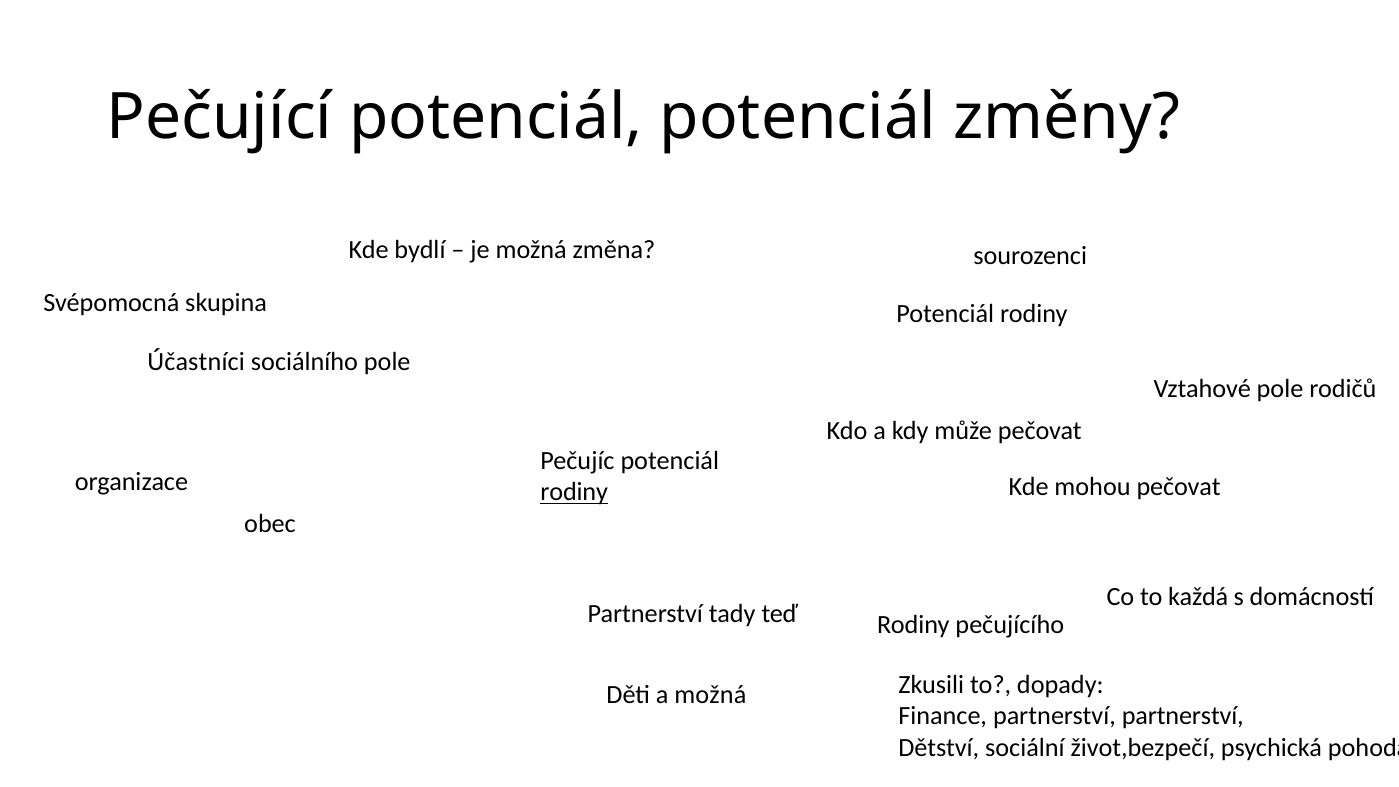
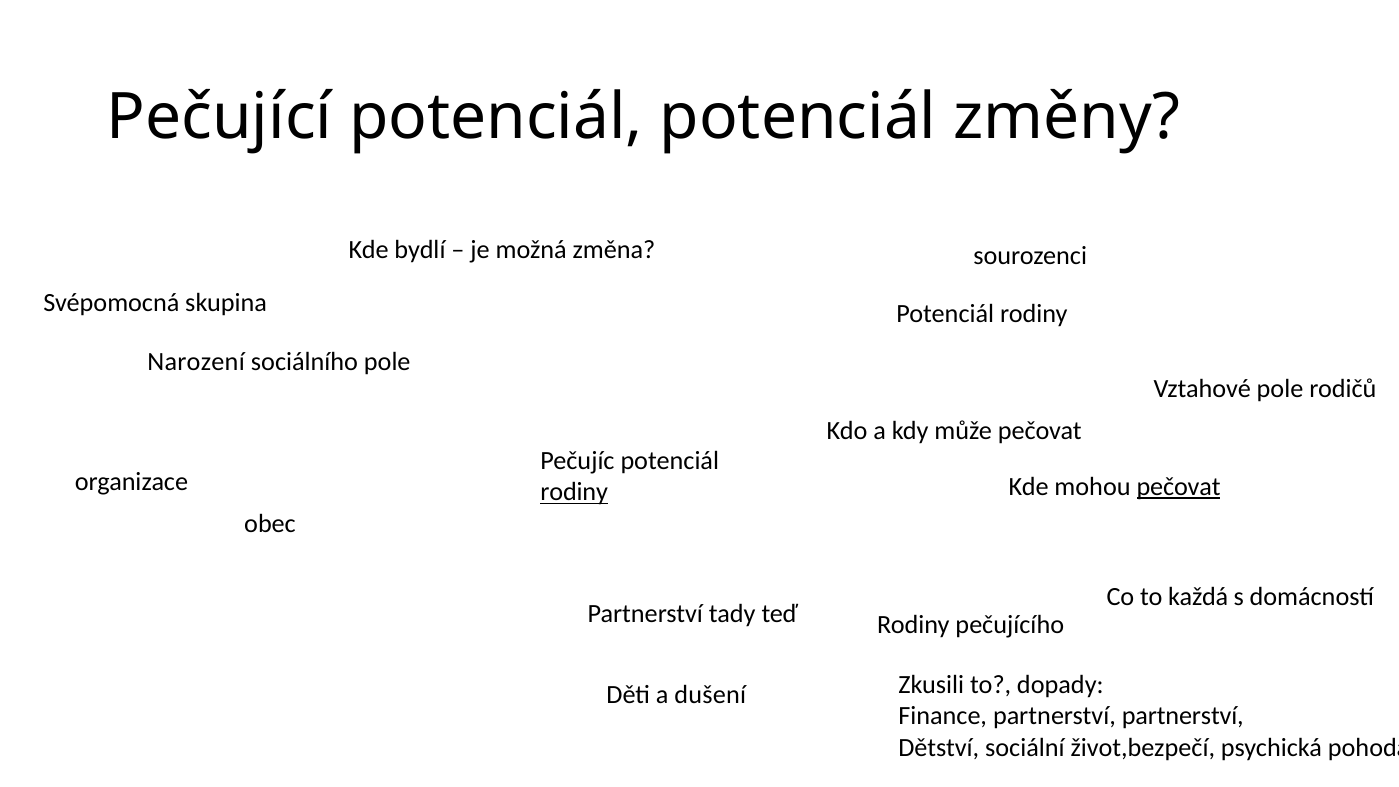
Účastníci: Účastníci -> Narození (196, 362)
pečovat underline: none -> present (1179, 487)
a možná: možná -> dušení (710, 695)
